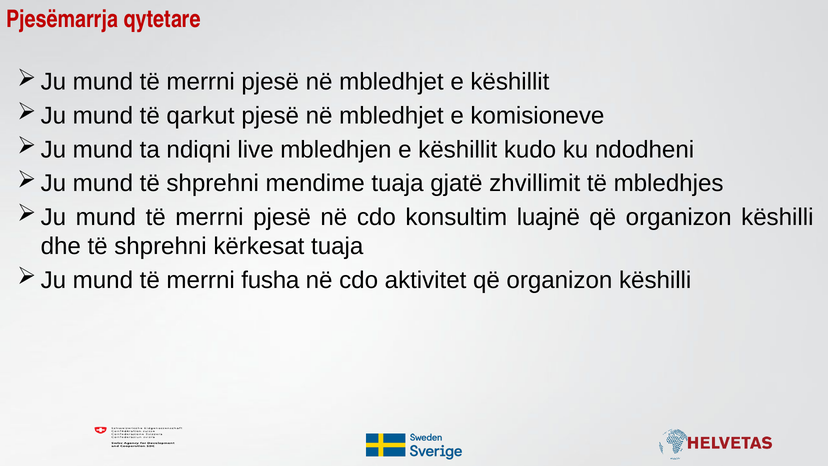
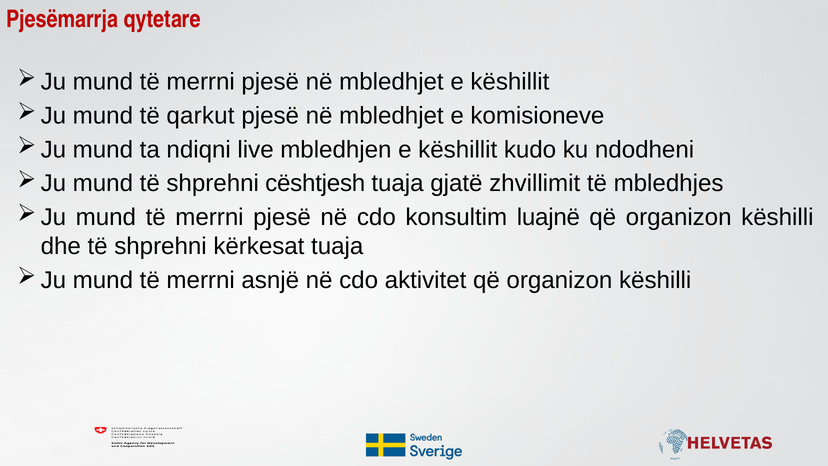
mendime: mendime -> cështjesh (315, 183)
fusha: fusha -> asnjë (270, 280)
